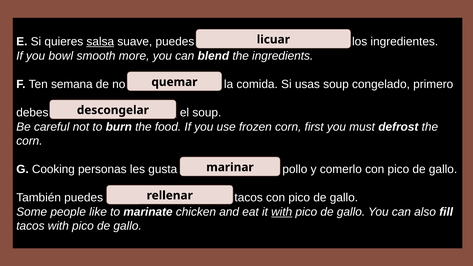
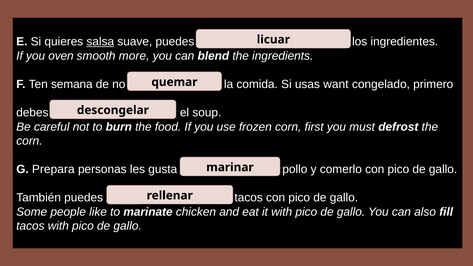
bowl: bowl -> oven (61, 56)
usas soup: soup -> want (336, 84)
Cooking: Cooking -> Prepara (53, 169)
with underline: present -> none (282, 212)
